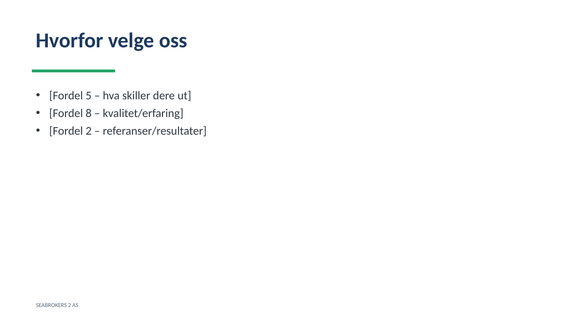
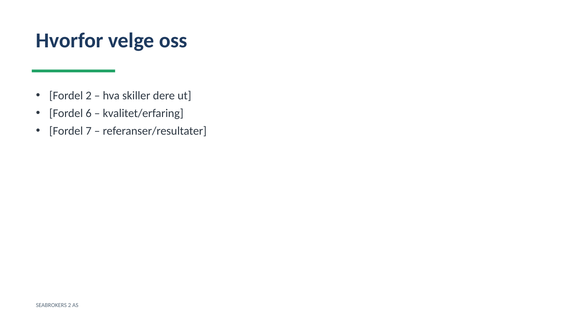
Fordel 5: 5 -> 2 (89, 96)
8: 8 -> 6 (89, 113)
Fordel 2: 2 -> 7 (89, 131)
